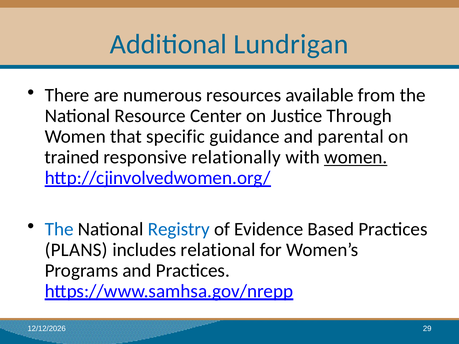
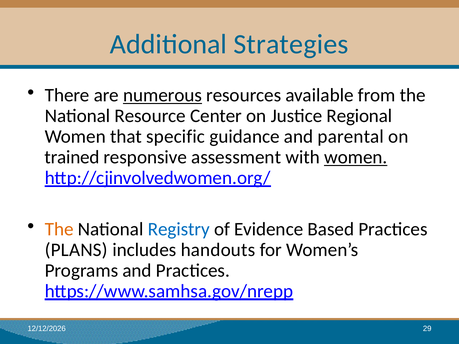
Lundrigan: Lundrigan -> Strategies (291, 44)
numerous underline: none -> present (163, 95)
Through: Through -> Regional (359, 116)
relationally: relationally -> assessment (236, 157)
The colour: blue -> orange (59, 229)
relational: relational -> handouts (218, 250)
